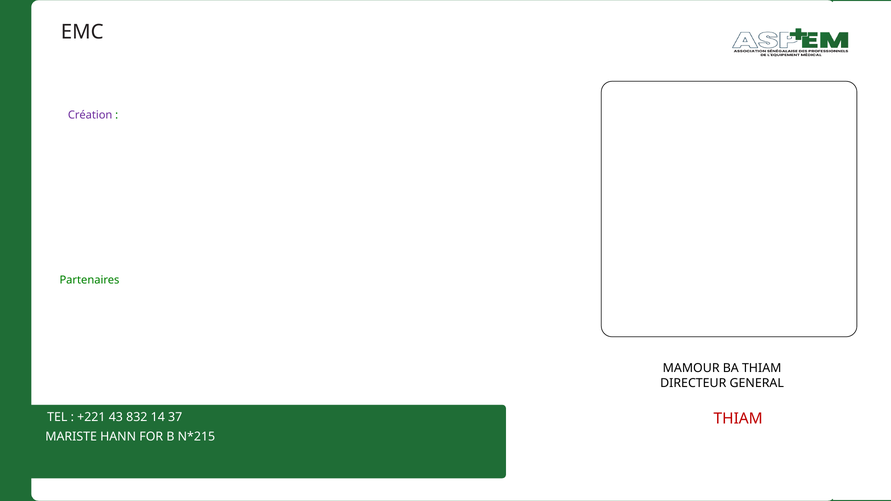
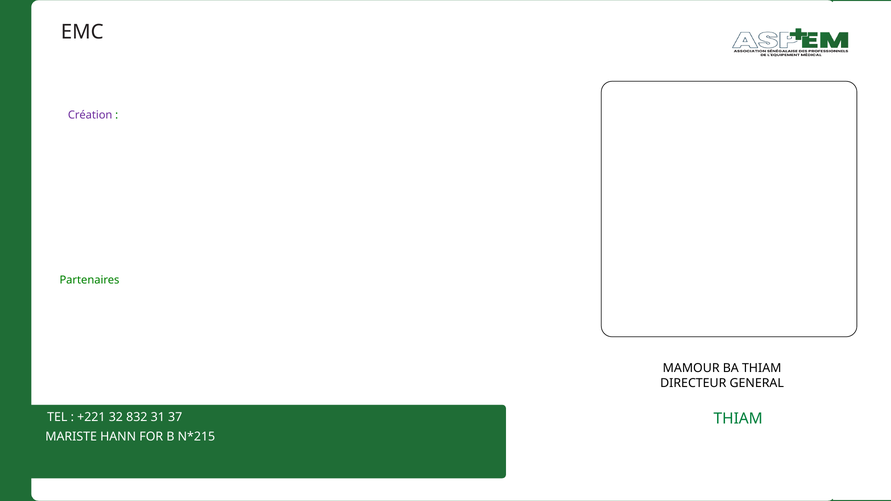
43: 43 -> 32 (116, 417)
14: 14 -> 31 (158, 417)
THIAM colour: red -> green (738, 419)
